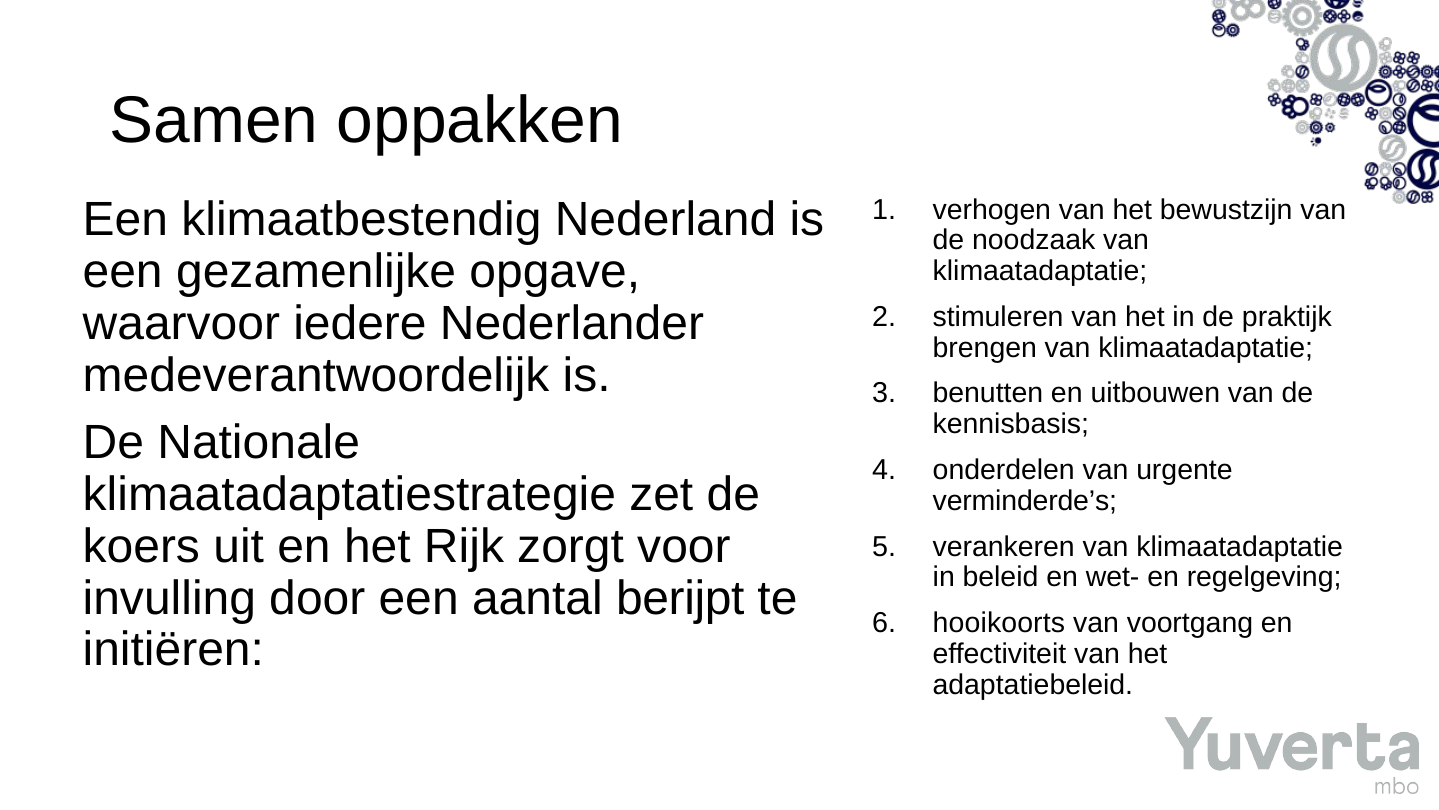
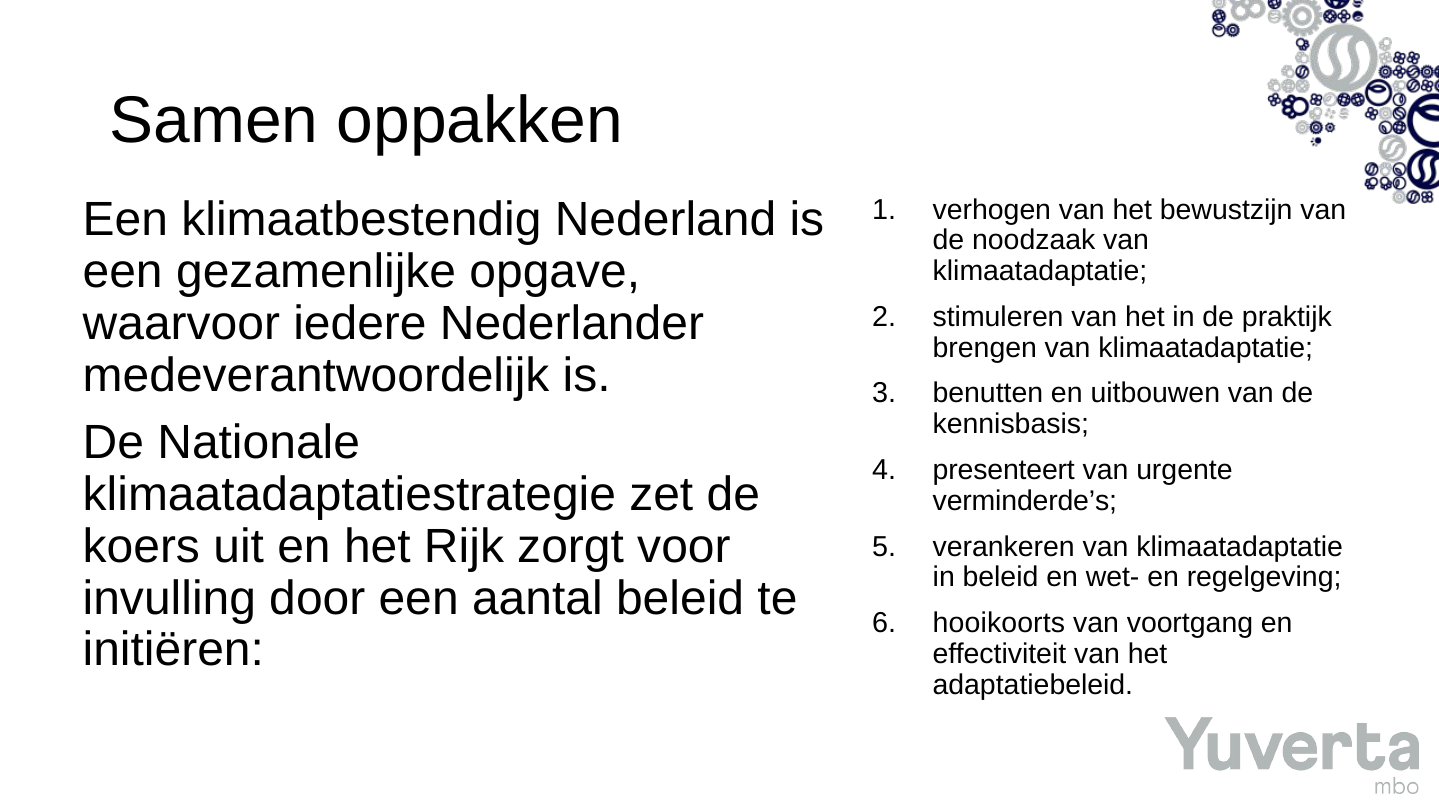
onderdelen: onderdelen -> presenteert (1004, 470)
aantal berijpt: berijpt -> beleid (680, 598)
